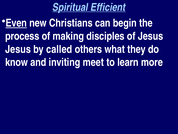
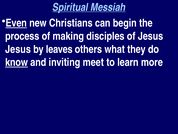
Efficient: Efficient -> Messiah (108, 7)
called: called -> leaves (59, 49)
know underline: none -> present (17, 62)
